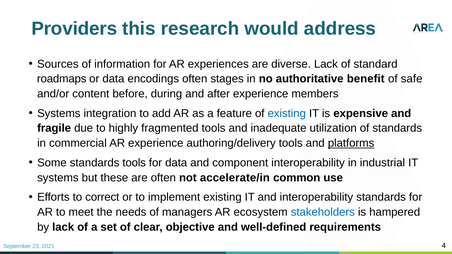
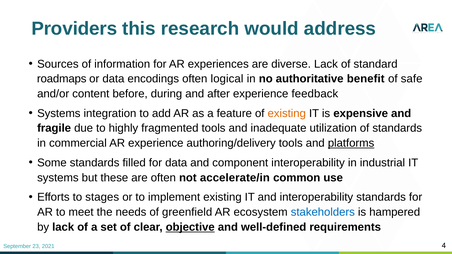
stages: stages -> logical (227, 79)
members: members -> feedback (315, 94)
existing colour: blue -> orange (287, 113)
standards tools: tools -> filled (134, 163)
correct: correct -> stages (102, 197)
managers: managers -> greenfield (187, 212)
objective underline: none -> present (190, 227)
